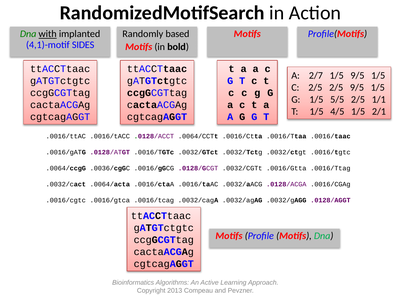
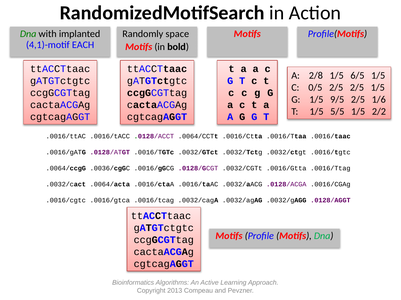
with underline: present -> none (48, 34)
based: based -> space (177, 34)
SIDES: SIDES -> EACH (83, 45)
2/7: 2/7 -> 2/8 (316, 76)
1/5 9/5: 9/5 -> 6/5 (357, 76)
C 2/5: 2/5 -> 0/5 (315, 88)
2/5 9/5: 9/5 -> 2/5 (357, 88)
5/5: 5/5 -> 9/5 (337, 100)
1/1: 1/1 -> 1/6 (379, 100)
4/5: 4/5 -> 5/5 (337, 112)
2/1: 2/1 -> 2/2 (379, 112)
